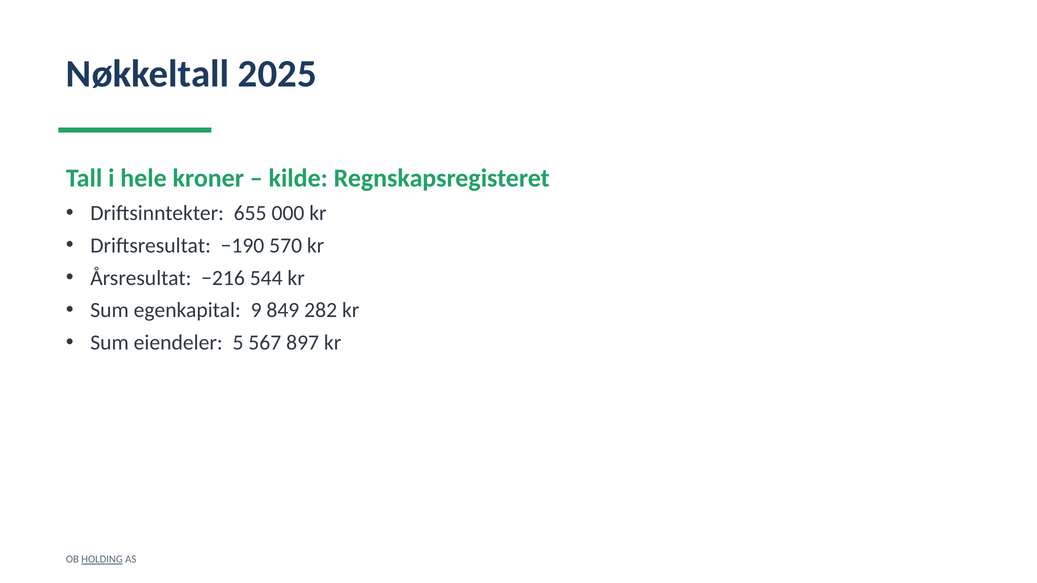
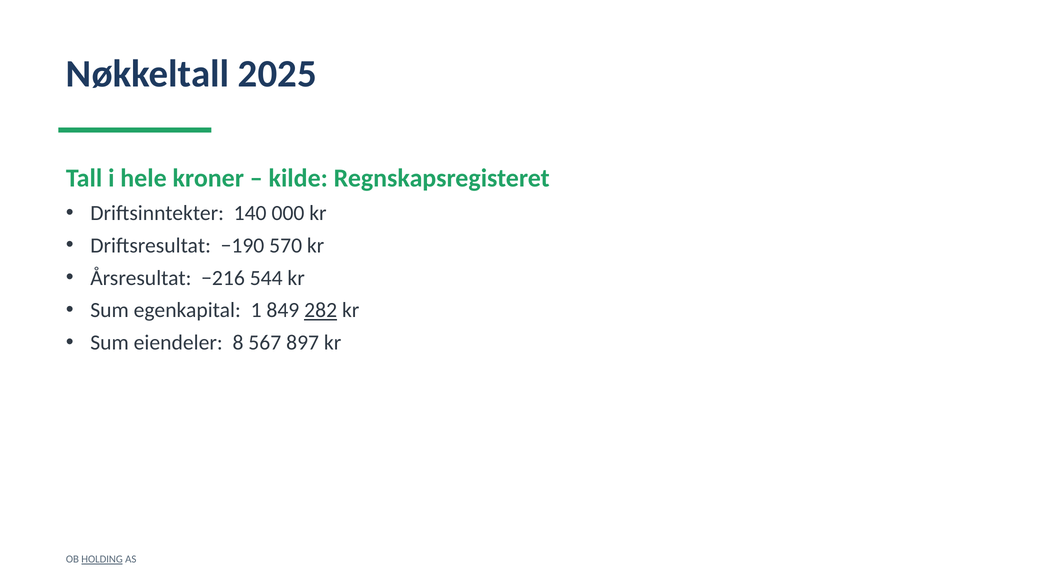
655: 655 -> 140 (250, 213)
9: 9 -> 1 (256, 311)
282 underline: none -> present (321, 311)
5: 5 -> 8 (238, 343)
